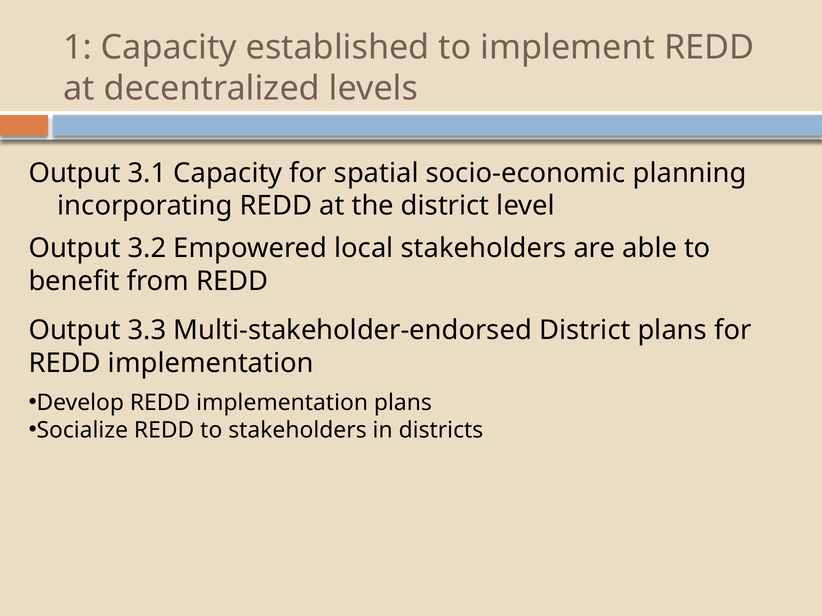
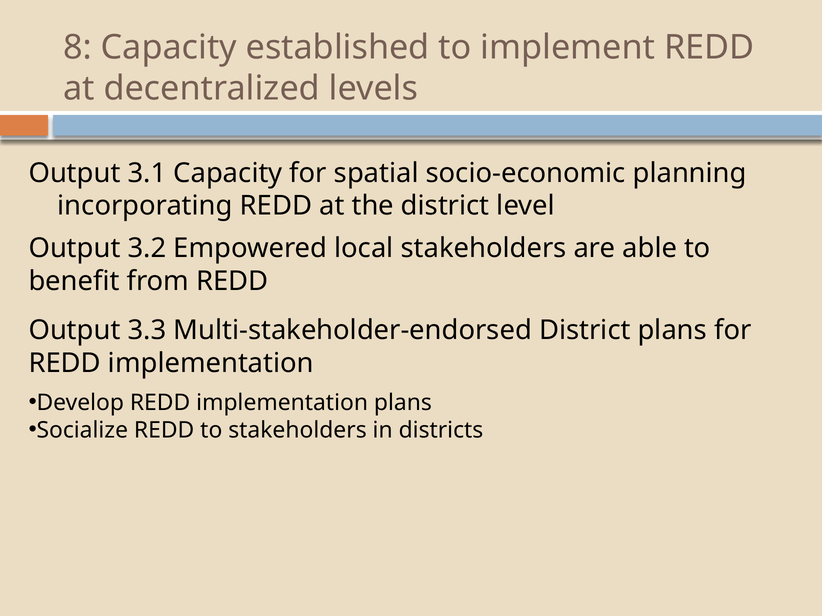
1: 1 -> 8 (78, 48)
